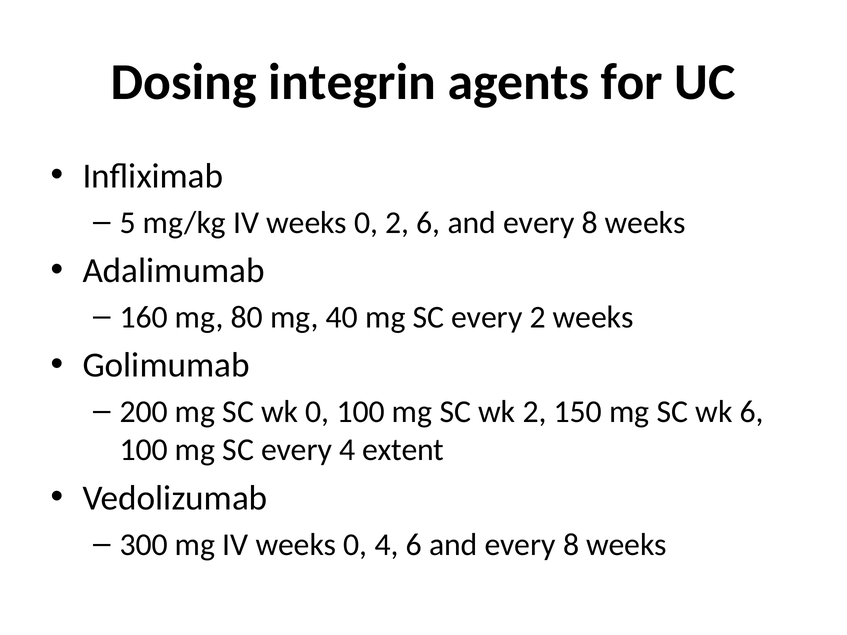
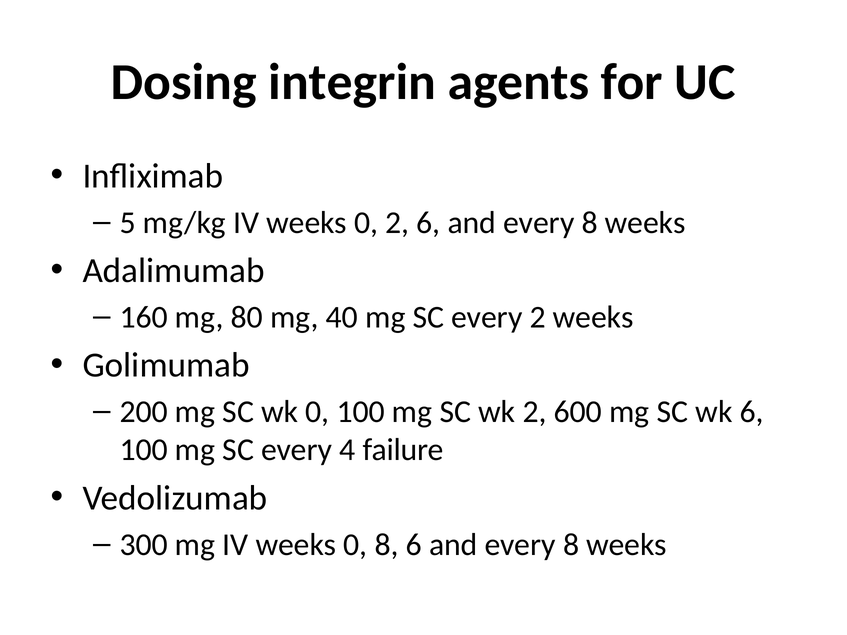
150: 150 -> 600 (578, 412)
extent: extent -> failure (403, 450)
0 4: 4 -> 8 (387, 545)
